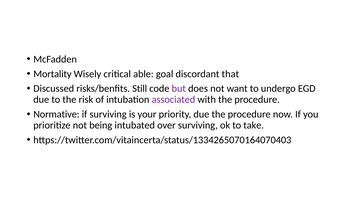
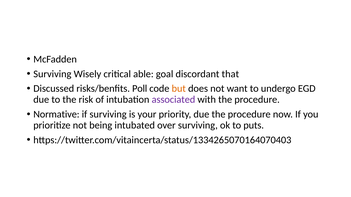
Mortality: Mortality -> Surviving (52, 74)
Still: Still -> Poll (140, 89)
but colour: purple -> orange (179, 89)
take: take -> puts (254, 126)
